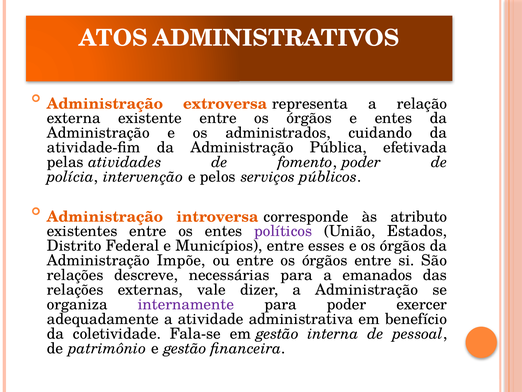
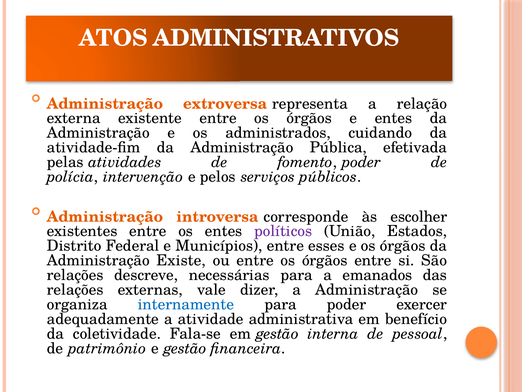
atributo: atributo -> escolher (419, 216)
Impõe: Impõe -> Existe (181, 260)
internamente colour: purple -> blue (186, 304)
